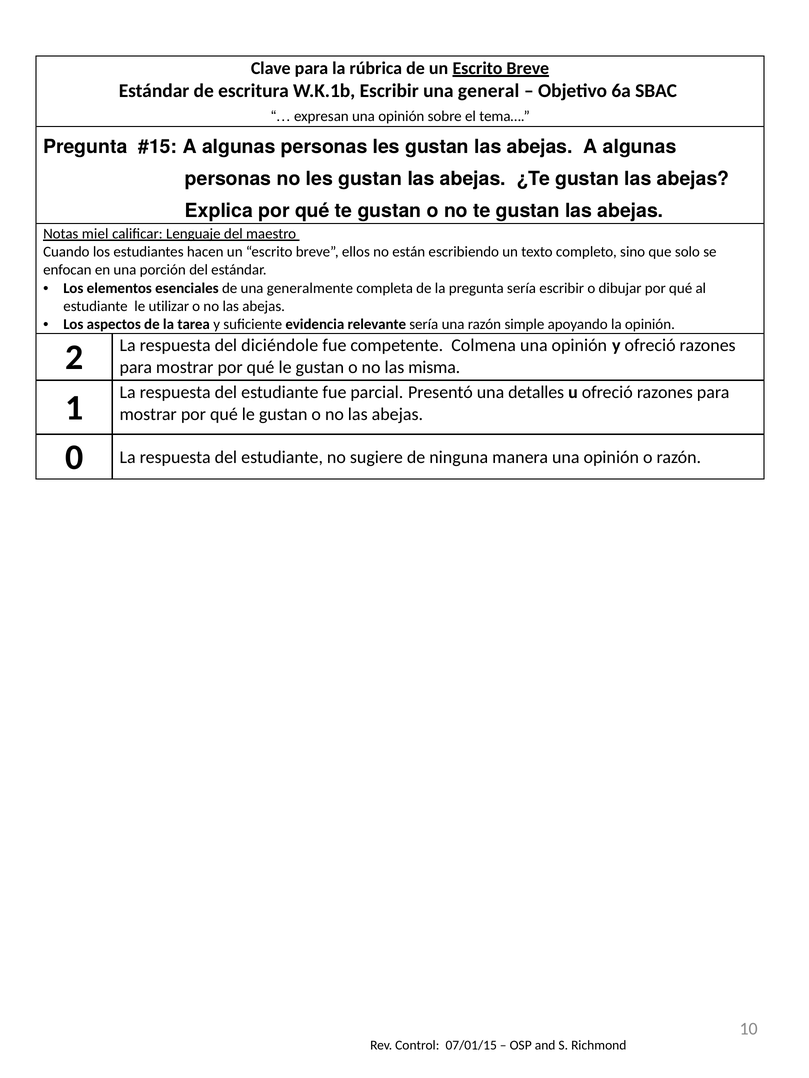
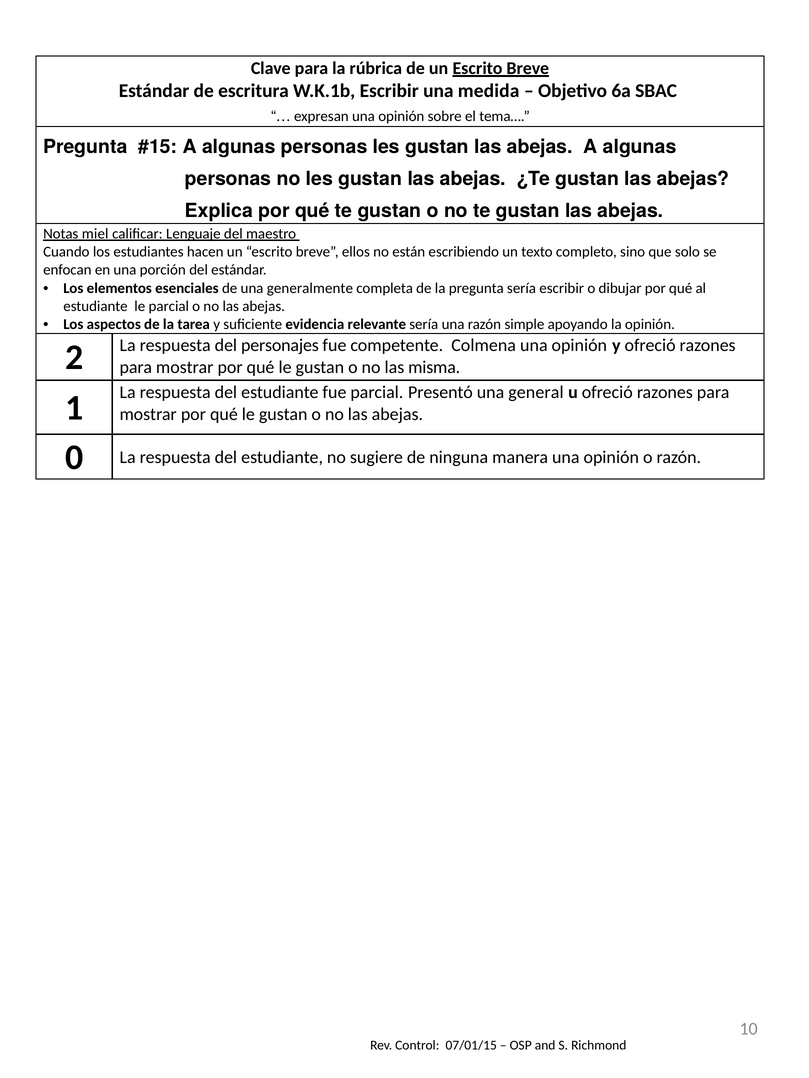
general: general -> medida (489, 91)
le utilizar: utilizar -> parcial (169, 307)
diciéndole: diciéndole -> personajes (280, 346)
detalles: detalles -> general (536, 393)
